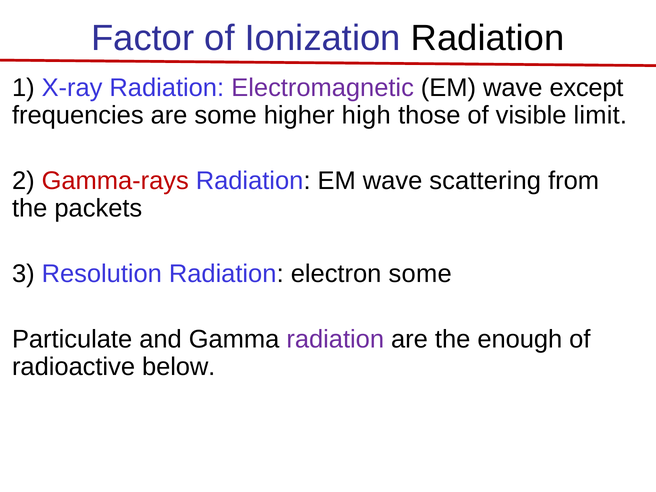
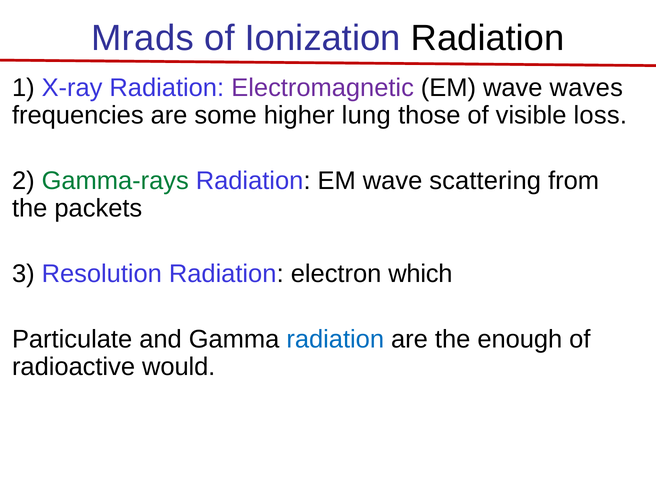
Factor: Factor -> Mrads (143, 38)
except: except -> waves (586, 88)
high: high -> lung (366, 116)
limit: limit -> loss (600, 116)
Gamma-rays colour: red -> green (115, 181)
electron some: some -> which (420, 274)
radiation colour: purple -> blue (335, 339)
below: below -> would (179, 367)
